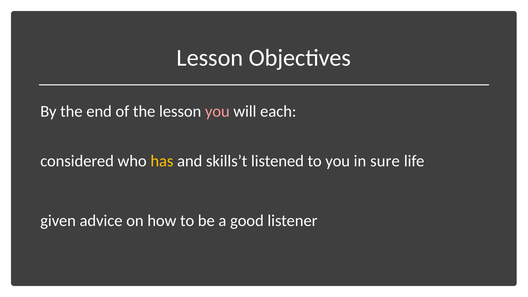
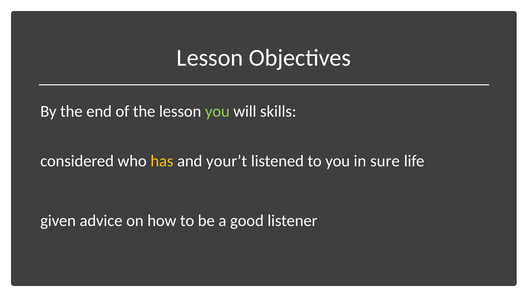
you colour: pink -> light green (217, 111)
each: each -> skills (278, 111)
skills’t: skills’t -> your’t (227, 161)
